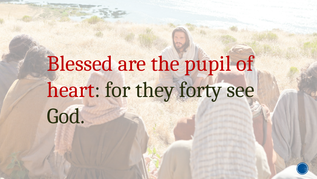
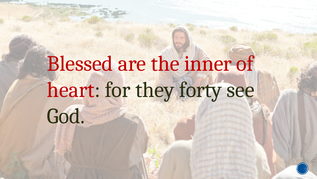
pupil: pupil -> inner (208, 63)
